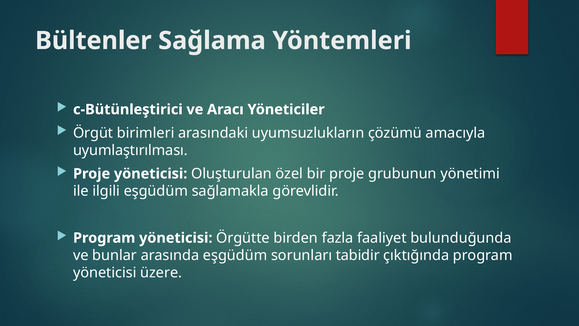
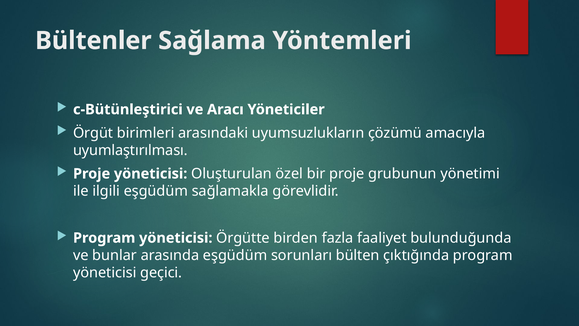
tabidir: tabidir -> bülten (358, 255)
üzere: üzere -> geçici (161, 272)
